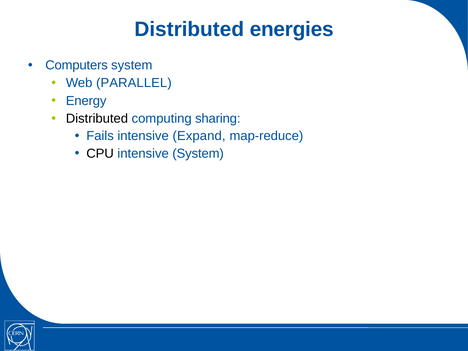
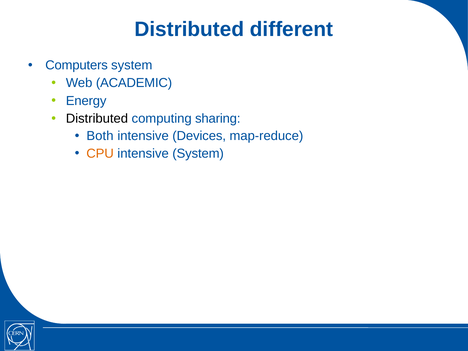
energies: energies -> different (292, 29)
PARALLEL: PARALLEL -> ACADEMIC (134, 83)
Fails: Fails -> Both (100, 136)
Expand: Expand -> Devices (199, 136)
CPU colour: black -> orange (100, 153)
